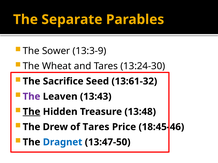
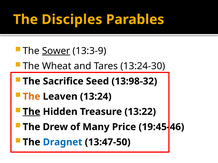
Separate: Separate -> Disciples (72, 20)
Sower underline: none -> present (56, 51)
13:61-32: 13:61-32 -> 13:98-32 (134, 82)
The colour: purple -> orange (31, 97)
13:43: 13:43 -> 13:24 (96, 97)
13:48: 13:48 -> 13:22 (140, 112)
of Tares: Tares -> Many (96, 127)
18:45-46: 18:45-46 -> 19:45-46 (161, 127)
